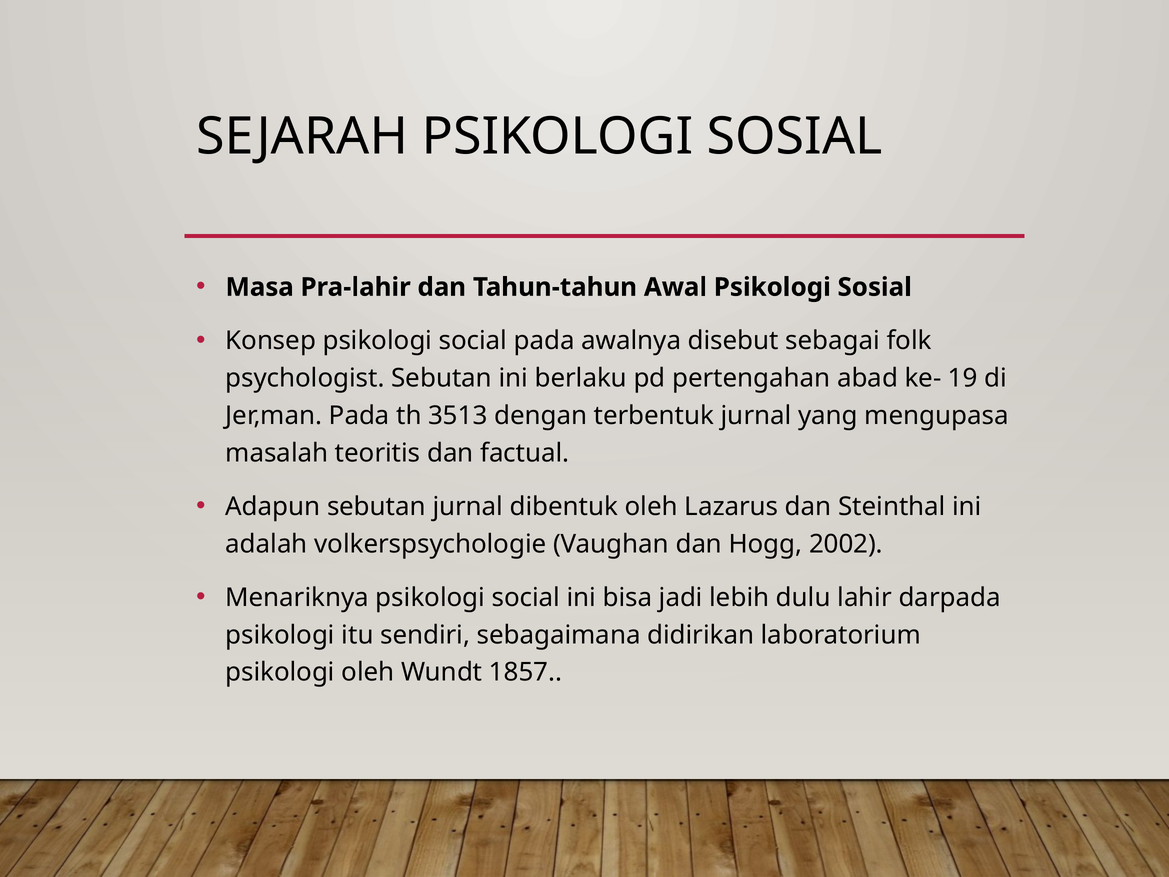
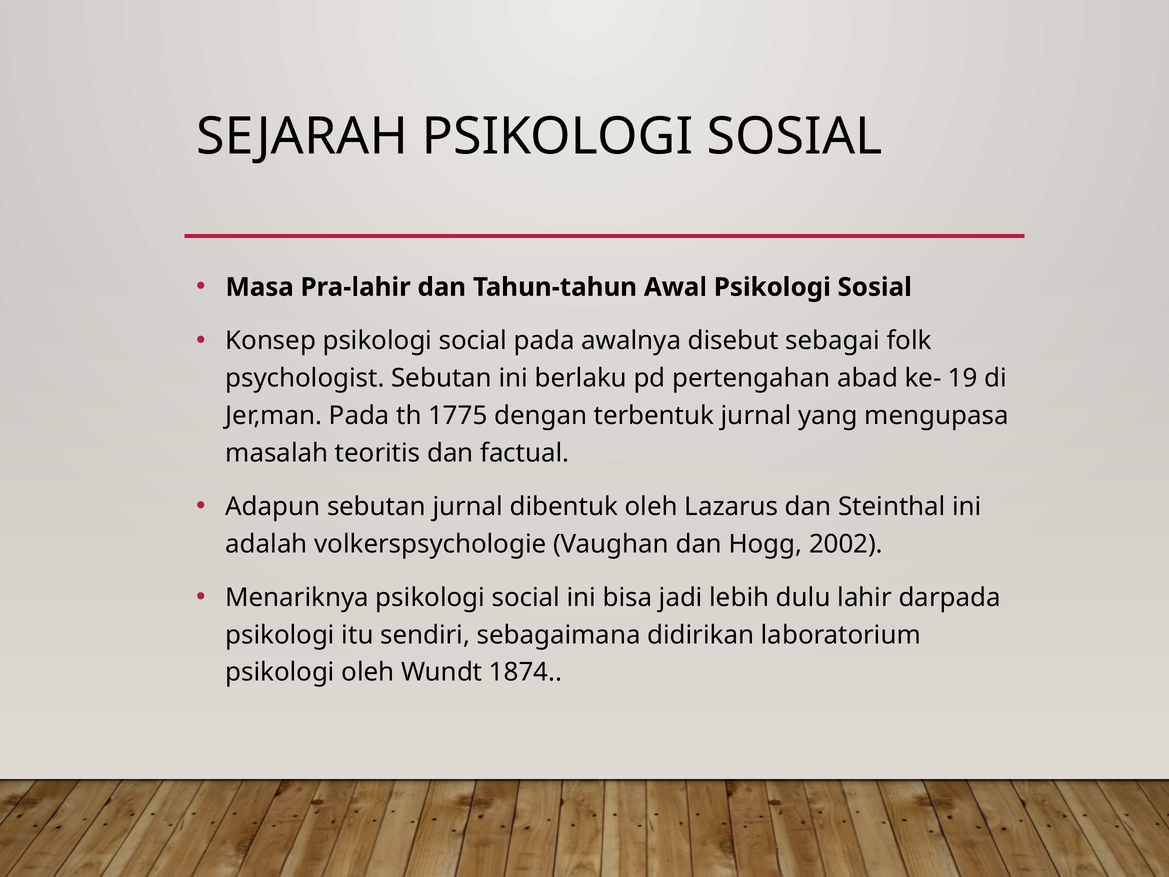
3513: 3513 -> 1775 (458, 415)
1857: 1857 -> 1874 (525, 672)
